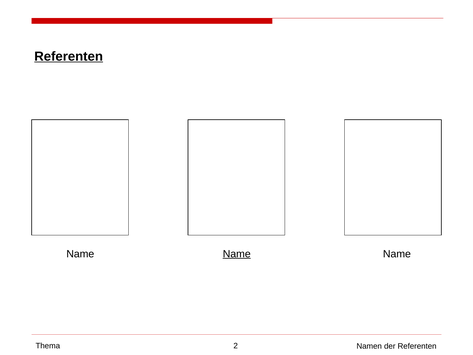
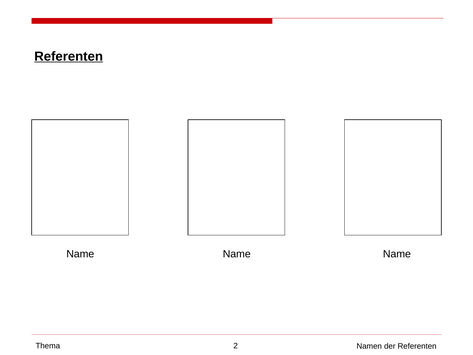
Name underline: present -> none (237, 254)
